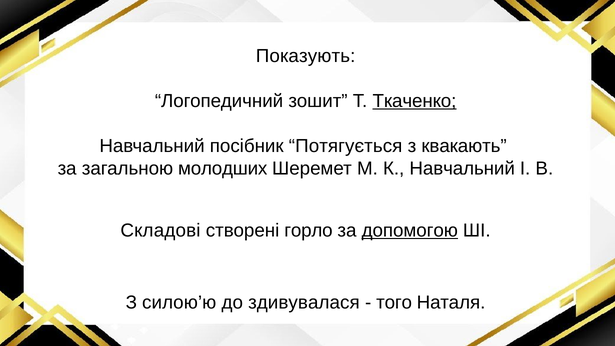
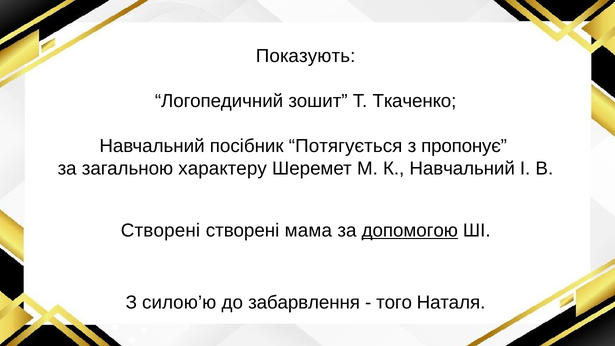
Ткаченко underline: present -> none (414, 101)
квакають: квакають -> пропонує (464, 146)
молодших: молодших -> характеру (223, 168)
Складові: Складові -> Створені (160, 230)
горло: горло -> мама (308, 230)
здивувалася: здивувалася -> забарвлення (304, 303)
